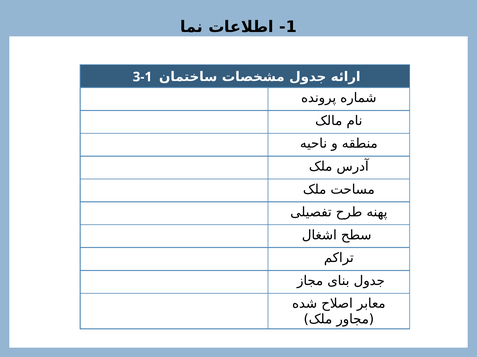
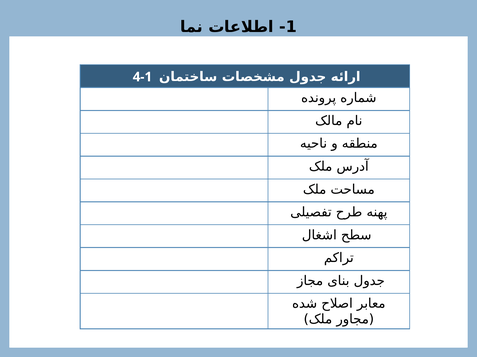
3-1: 3-1 -> 4-1 (142, 77)
